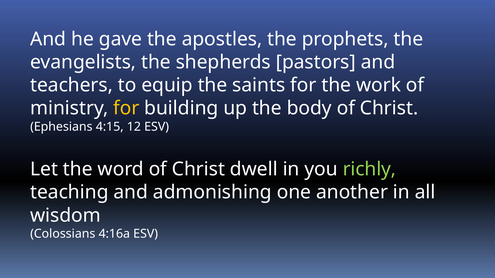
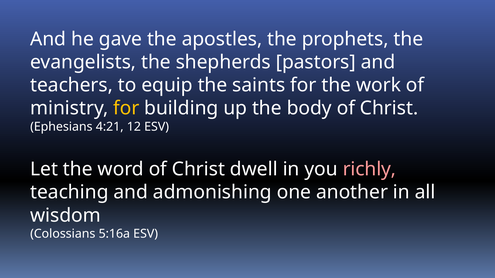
4:15: 4:15 -> 4:21 (110, 127)
richly colour: light green -> pink (369, 170)
4:16a: 4:16a -> 5:16a (114, 234)
